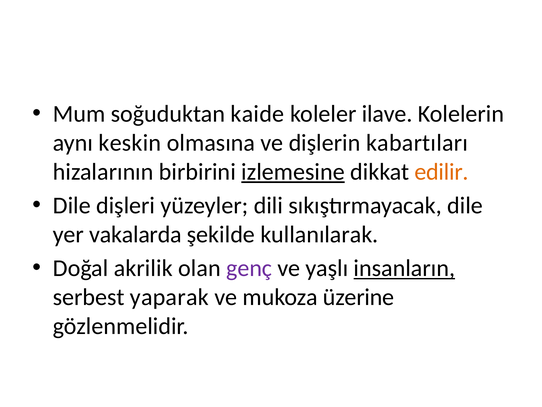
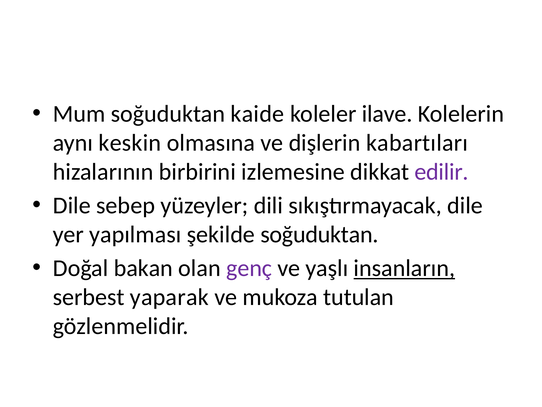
izlemesine underline: present -> none (293, 172)
edilir colour: orange -> purple (442, 172)
dişleri: dişleri -> sebep (126, 205)
vakalarda: vakalarda -> yapılması (135, 234)
şekilde kullanılarak: kullanılarak -> soğuduktan (319, 234)
akrilik: akrilik -> bakan (143, 268)
üzerine: üzerine -> tutulan (358, 297)
